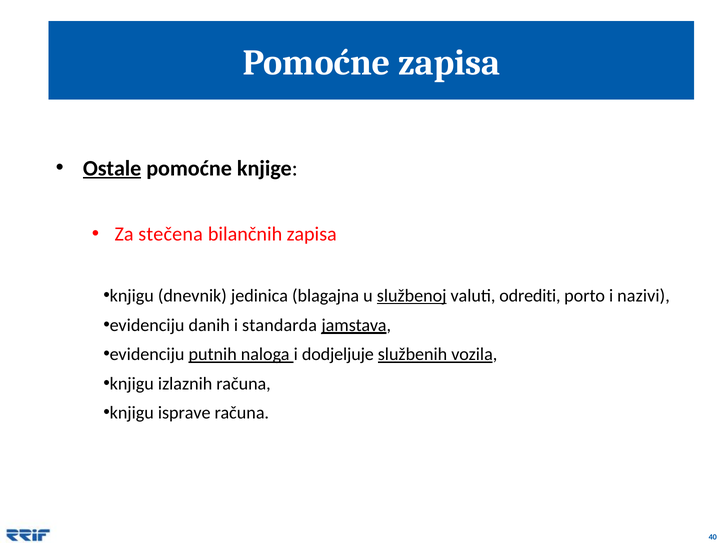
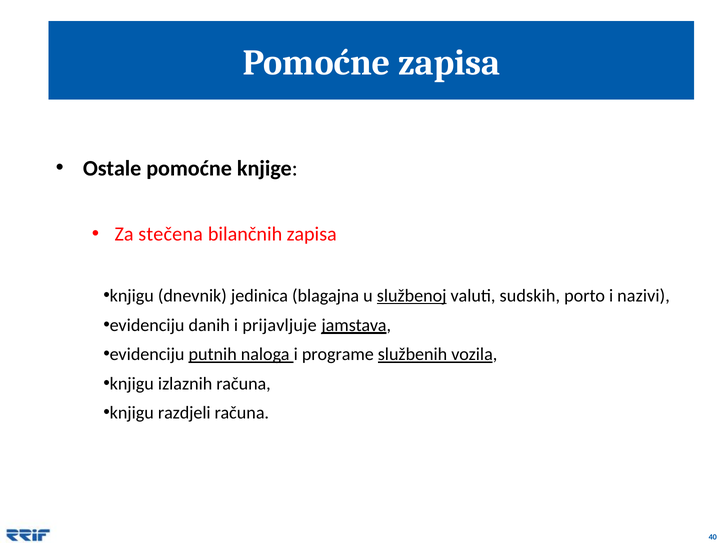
Ostale underline: present -> none (112, 168)
odrediti: odrediti -> sudskih (530, 296)
standarda: standarda -> prijavljuje (280, 325)
dodjeljuje: dodjeljuje -> programe (338, 354)
isprave: isprave -> razdjeli (184, 413)
